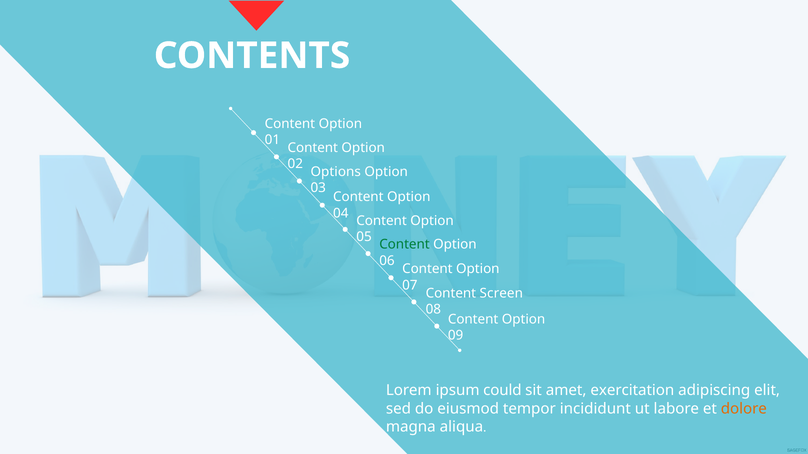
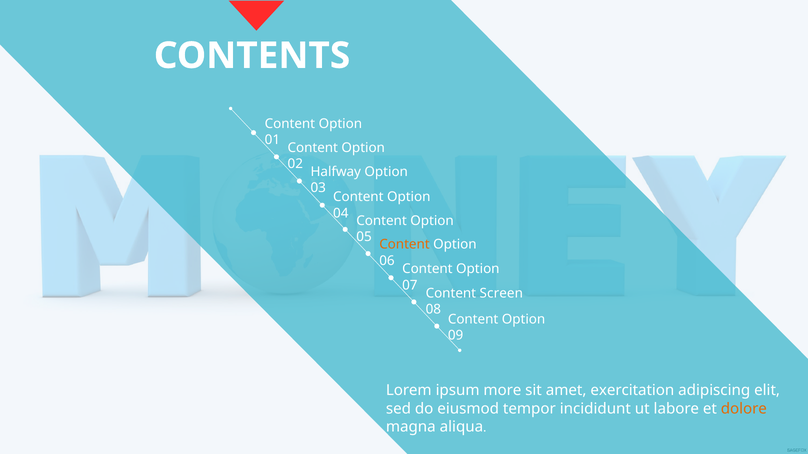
Options: Options -> Halfway (336, 172)
Content colour: green -> orange (404, 245)
could: could -> more (502, 391)
